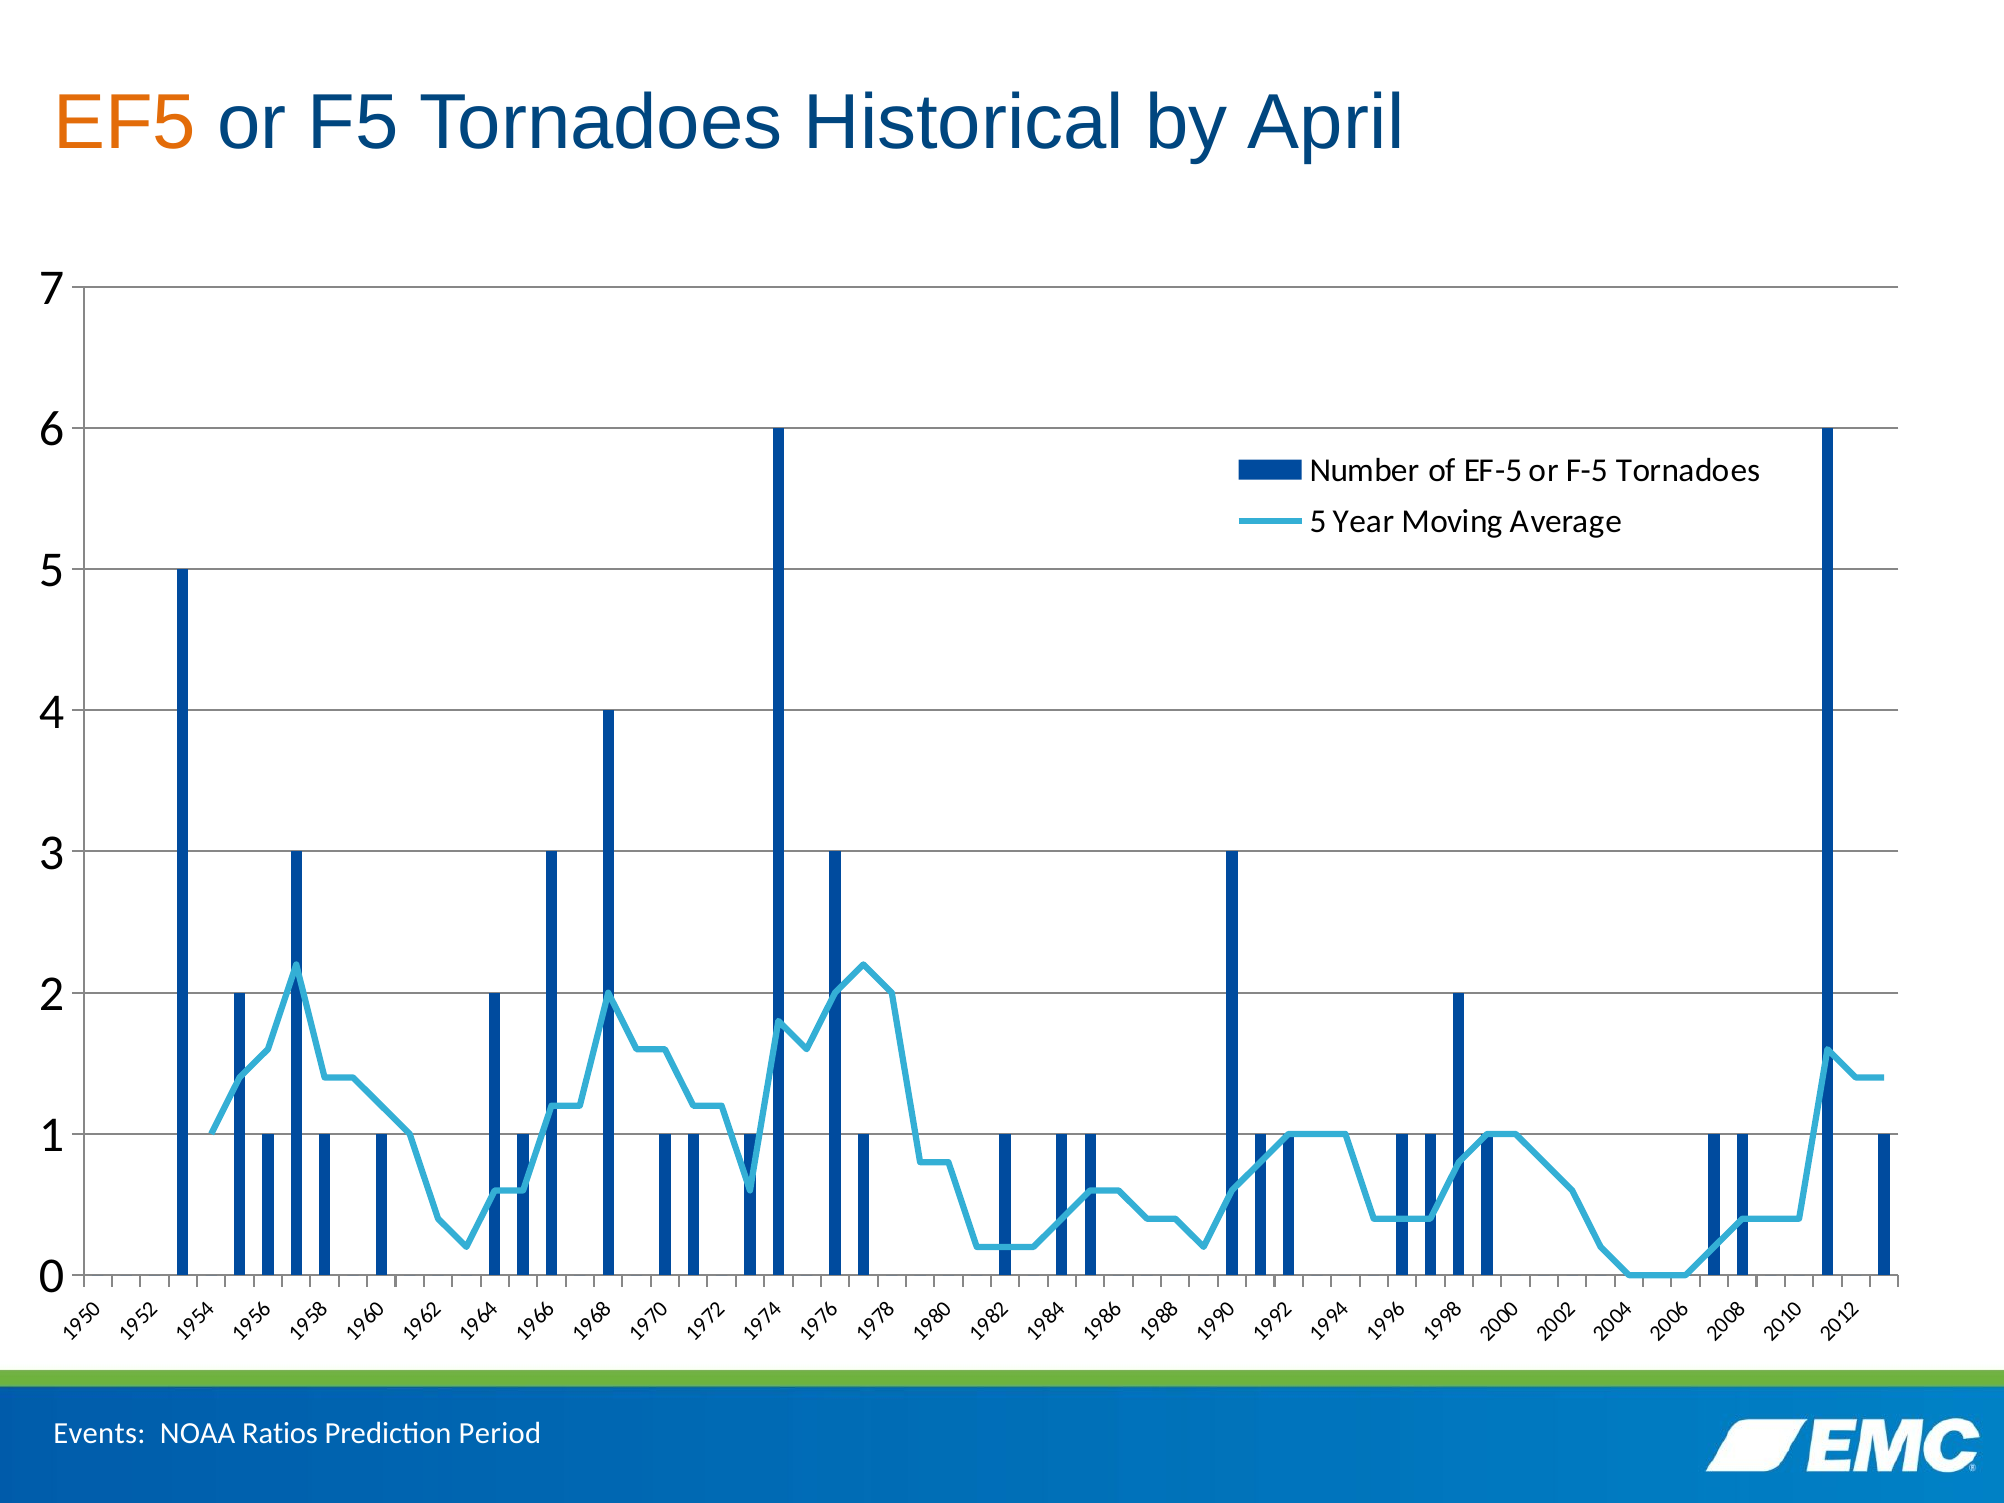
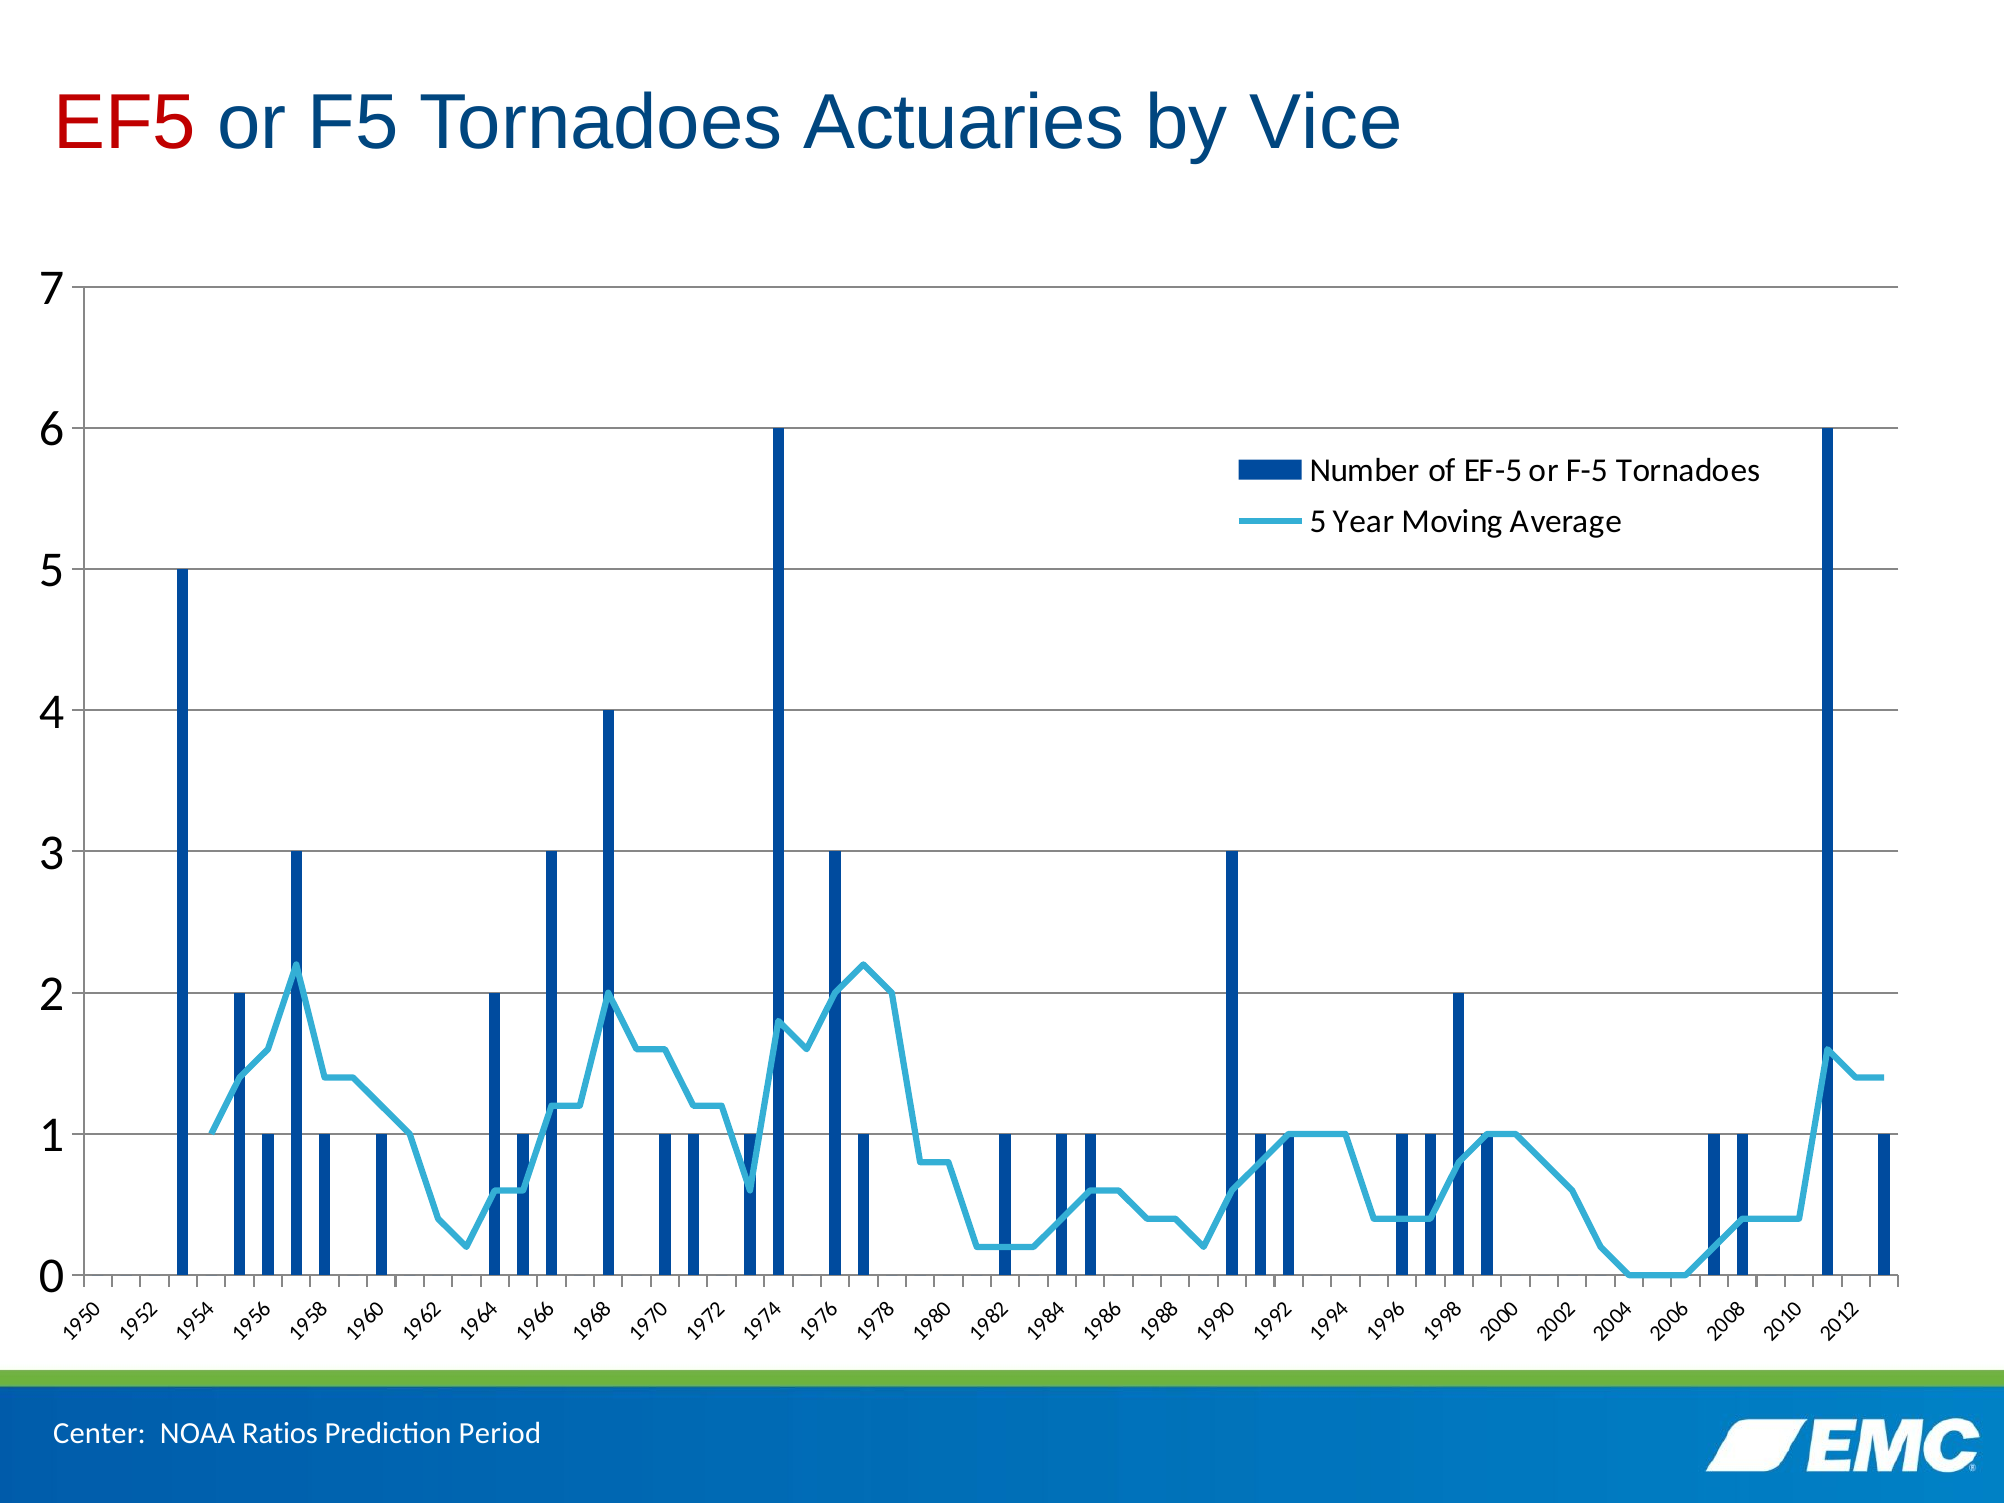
EF5 colour: orange -> red (125, 122)
Historical: Historical -> Actuaries (964, 122)
April: April -> Vice (1326, 122)
Events: Events -> Center (99, 1433)
